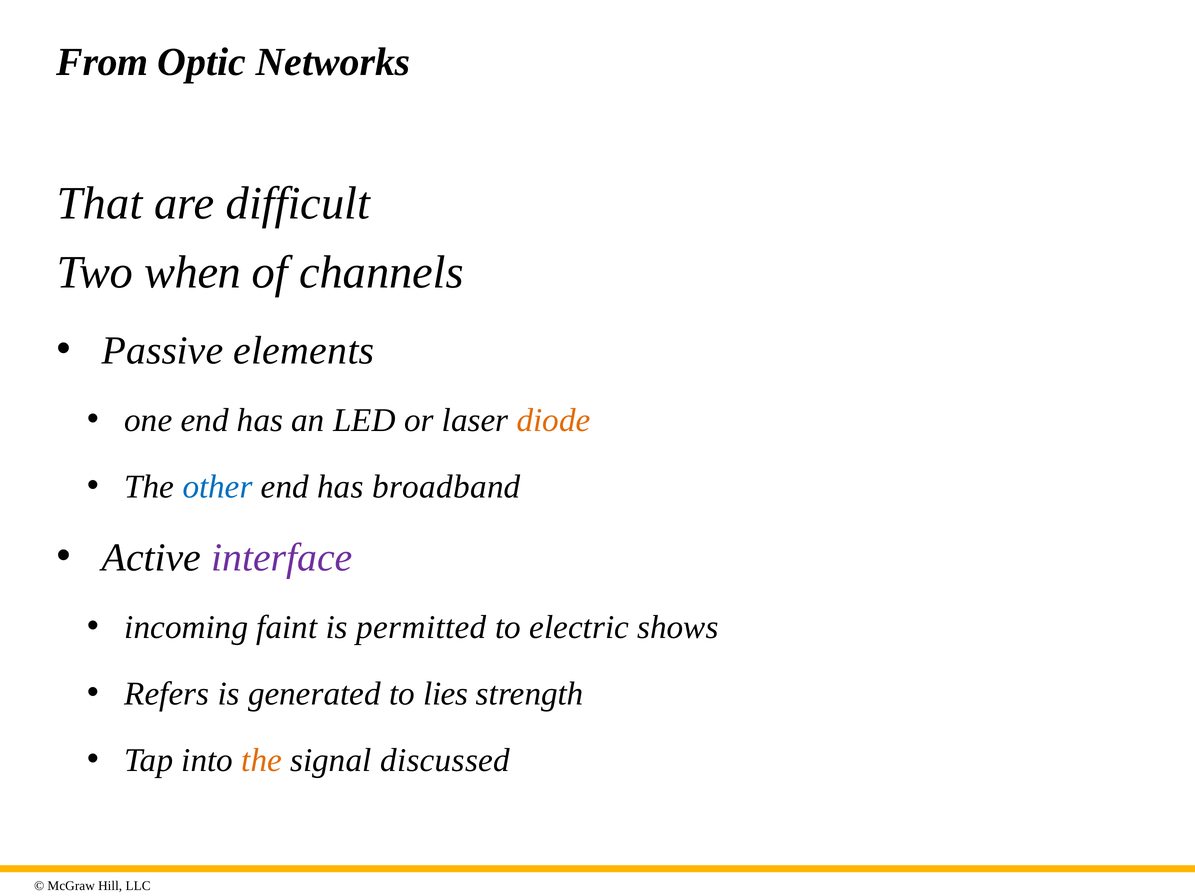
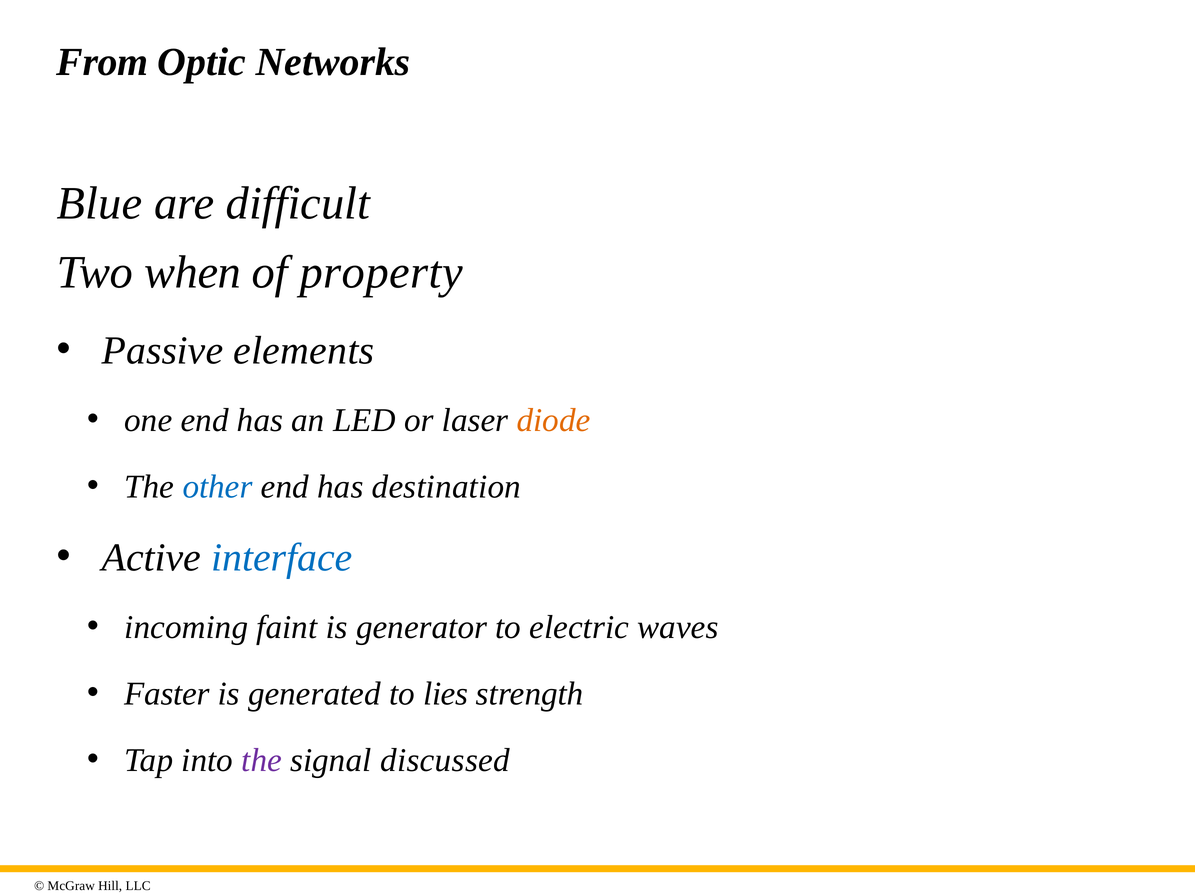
That: That -> Blue (100, 204)
channels: channels -> property (381, 273)
broadband: broadband -> destination (446, 487)
interface colour: purple -> blue (282, 558)
permitted: permitted -> generator (422, 628)
shows: shows -> waves (678, 628)
Refers: Refers -> Faster (167, 694)
the colour: orange -> purple (262, 760)
